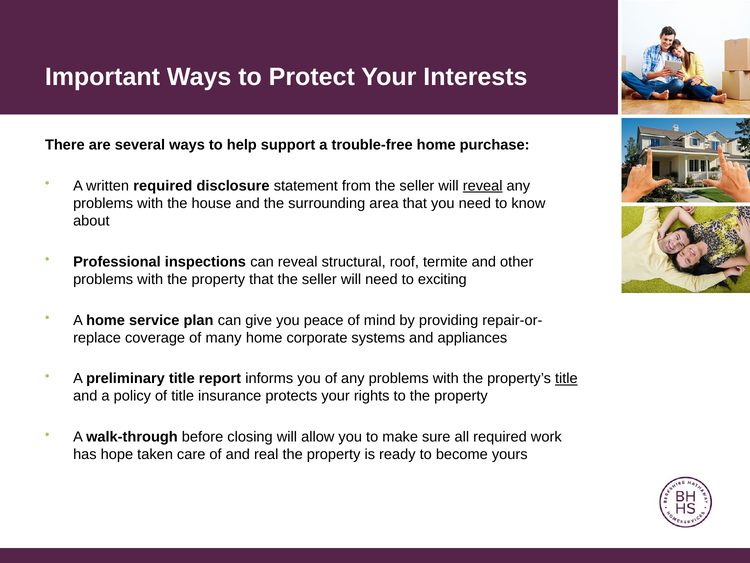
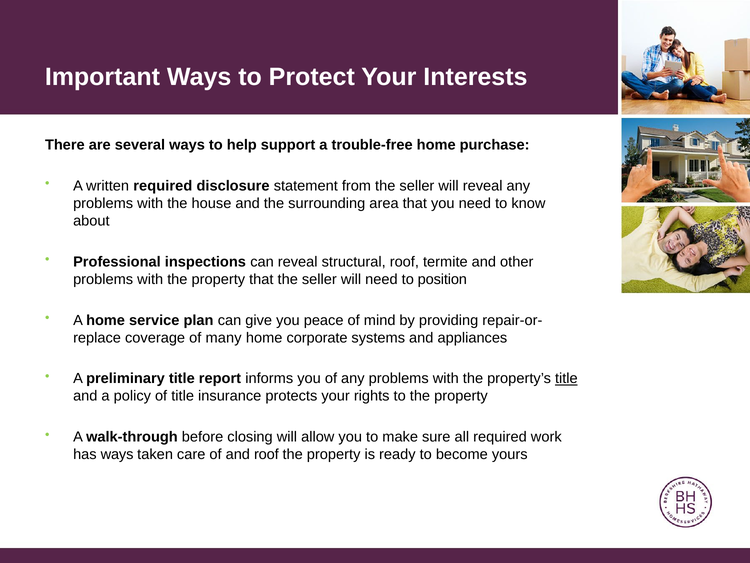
reveal underline: present -> none (483, 186)
exciting: exciting -> position (442, 279)
has hope: hope -> ways (117, 454)
and real: real -> roof (266, 454)
